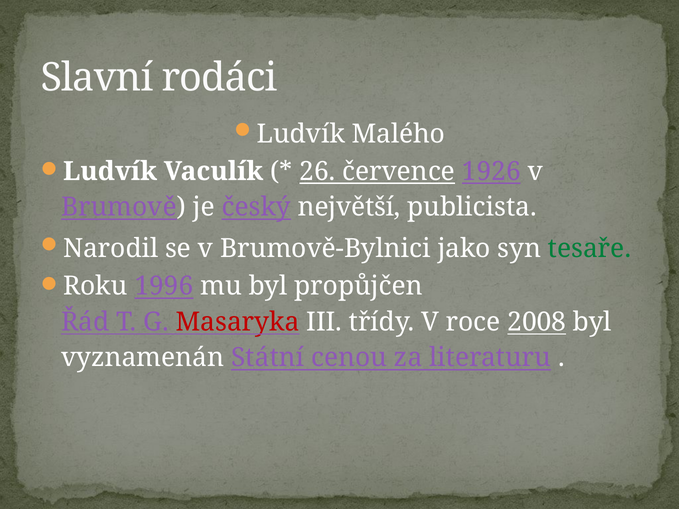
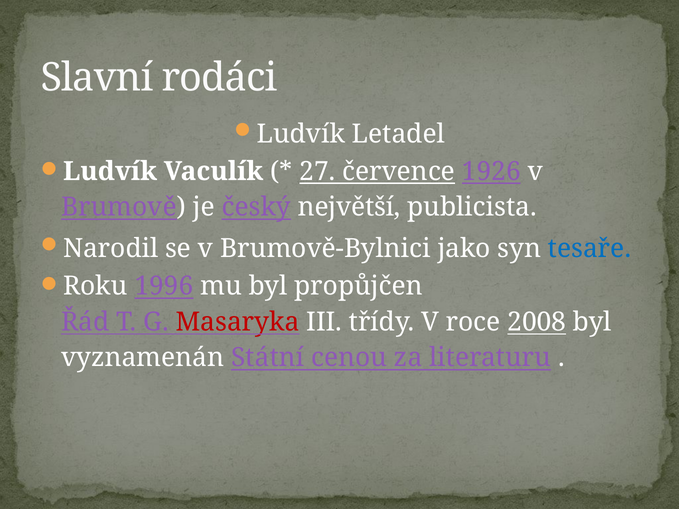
Malého: Malého -> Letadel (398, 134)
26: 26 -> 27 (317, 171)
tesaře colour: green -> blue (590, 249)
